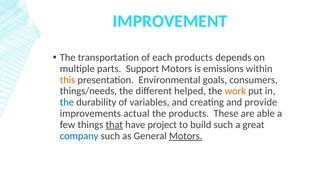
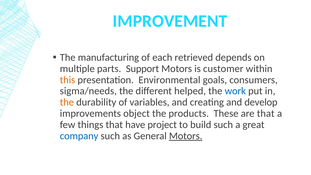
transportation: transportation -> manufacturing (108, 57)
each products: products -> retrieved (194, 57)
emissions: emissions -> customer (223, 69)
things/needs: things/needs -> sigma/needs (88, 91)
work colour: orange -> blue (235, 91)
the colour: blue -> orange (67, 102)
provide: provide -> develop (261, 102)
actual: actual -> object (137, 113)
are able: able -> that (266, 113)
that underline: present -> none (114, 125)
